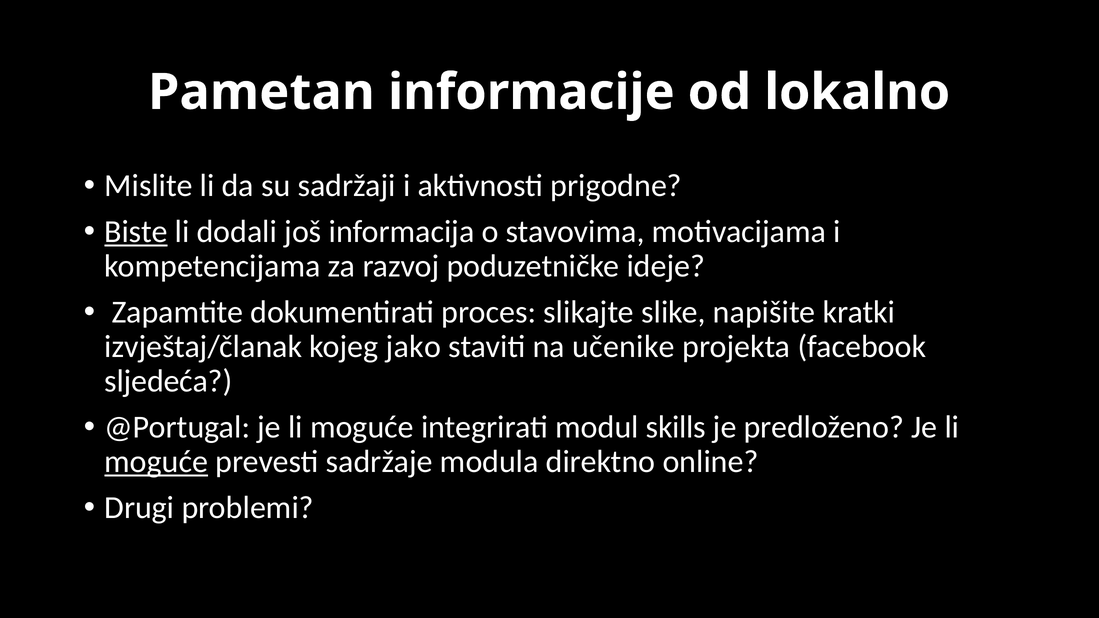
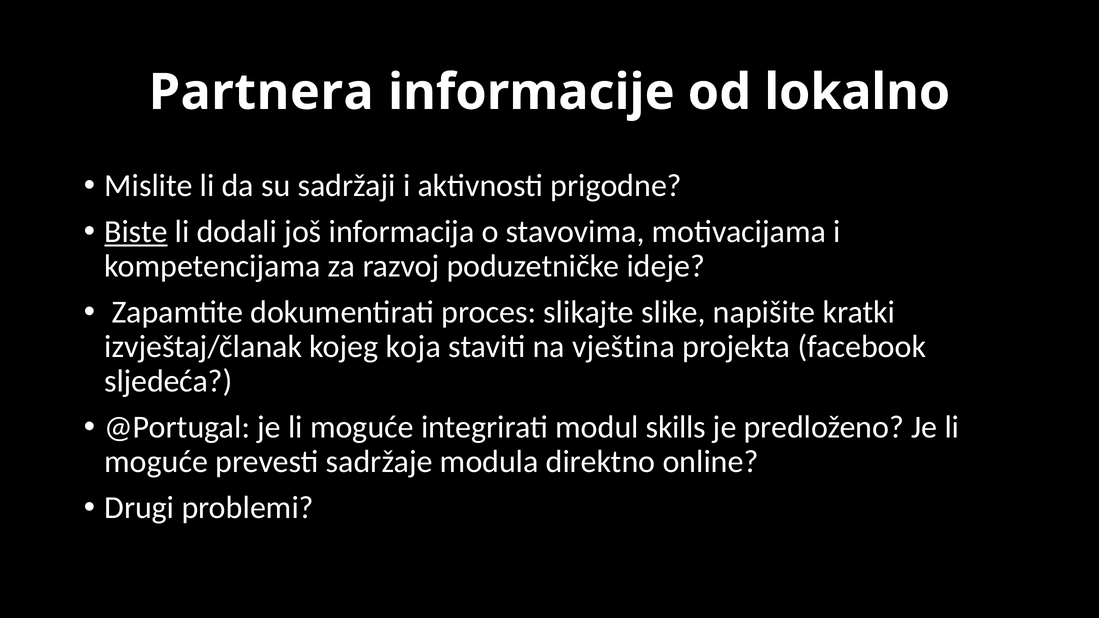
Pametan: Pametan -> Partnera (261, 92)
jako: jako -> koja (413, 347)
učenike: učenike -> vještina (623, 347)
moguće underline: present -> none (156, 462)
